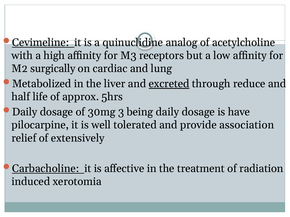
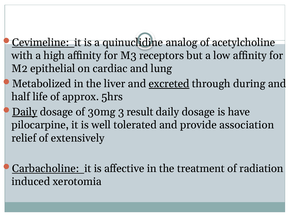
surgically: surgically -> epithelial (53, 69)
reduce: reduce -> during (249, 84)
Daily underline: none -> present (25, 112)
being: being -> result (140, 112)
